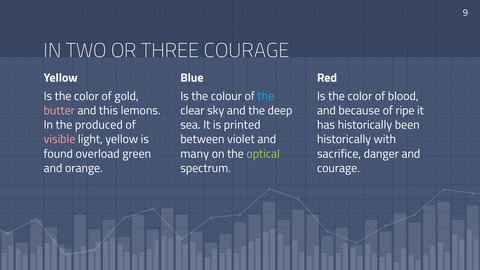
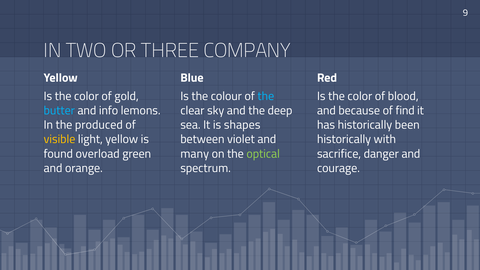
THREE COURAGE: COURAGE -> COMPANY (247, 51)
butter colour: pink -> light blue (59, 111)
this: this -> info (109, 111)
ripe: ripe -> find (405, 111)
printed: printed -> shapes (242, 125)
visible colour: pink -> yellow (59, 139)
